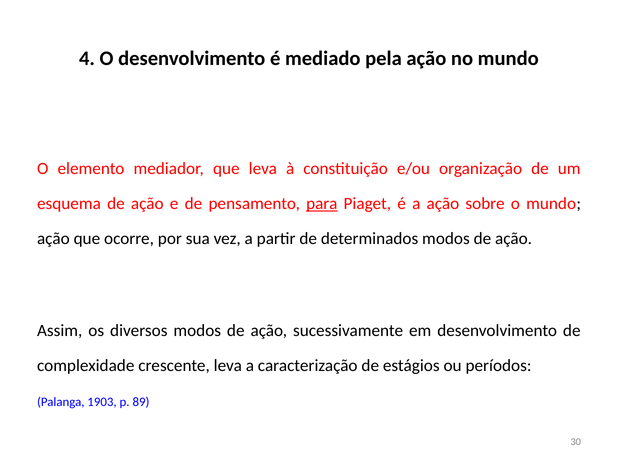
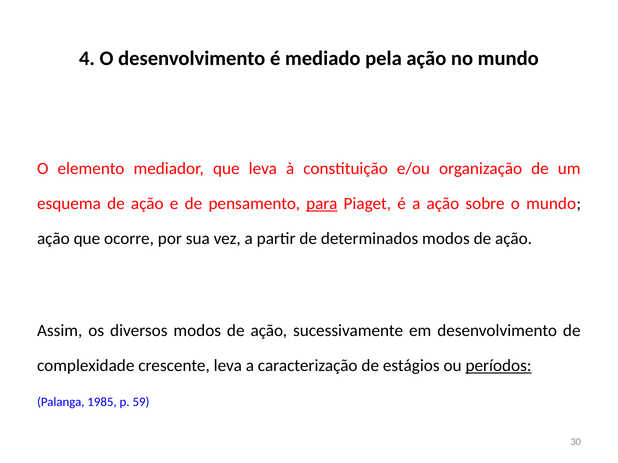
períodos underline: none -> present (498, 366)
1903: 1903 -> 1985 (102, 403)
89: 89 -> 59 (141, 403)
